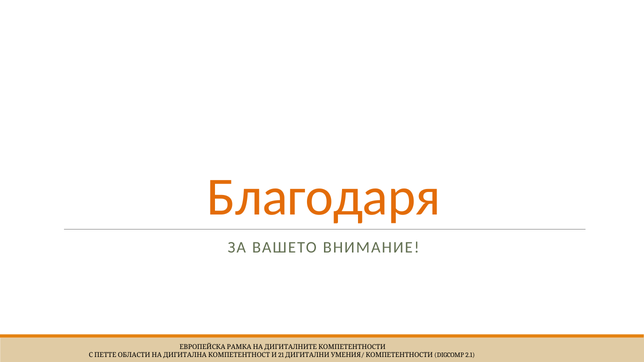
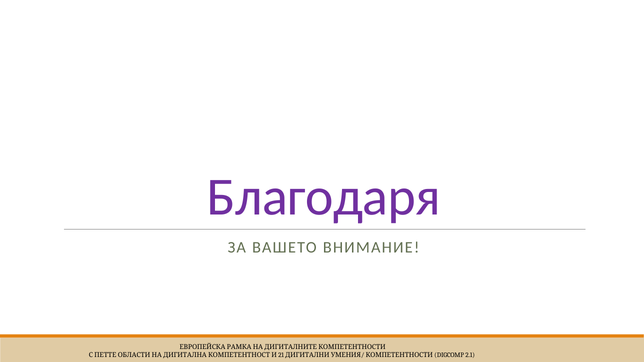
Благодаря colour: orange -> purple (324, 197)
